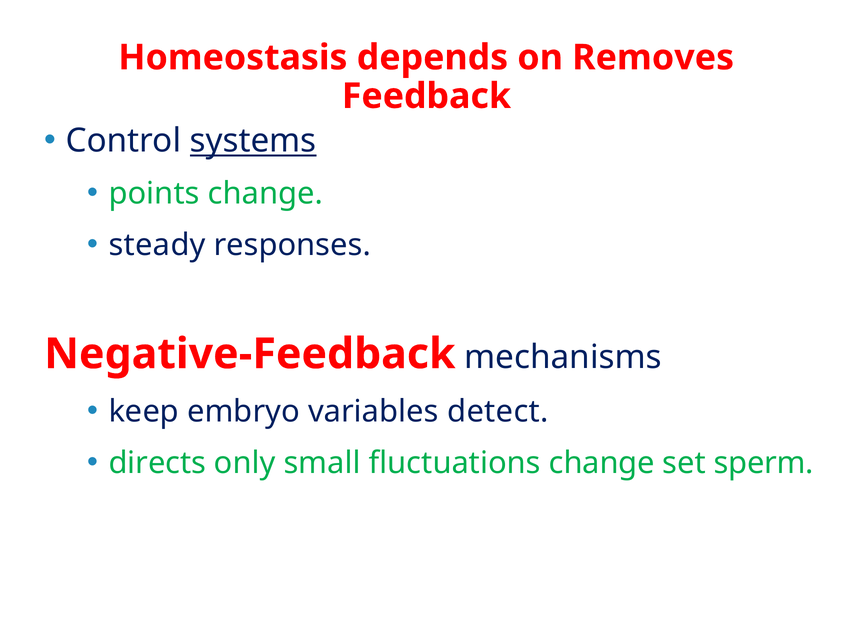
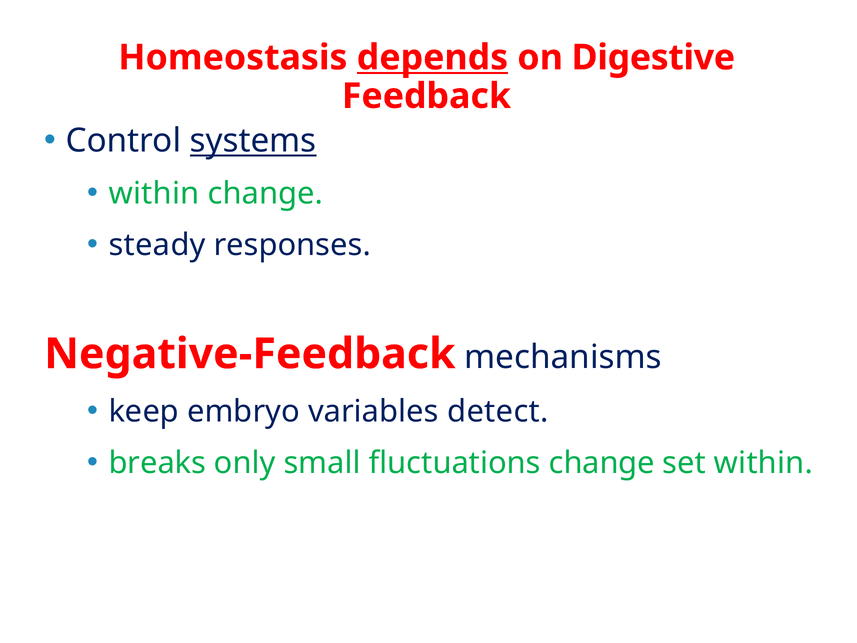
depends underline: none -> present (432, 58)
Removes: Removes -> Digestive (653, 58)
points: points -> within (154, 194)
directs: directs -> breaks (157, 463)
set sperm: sperm -> within (763, 463)
